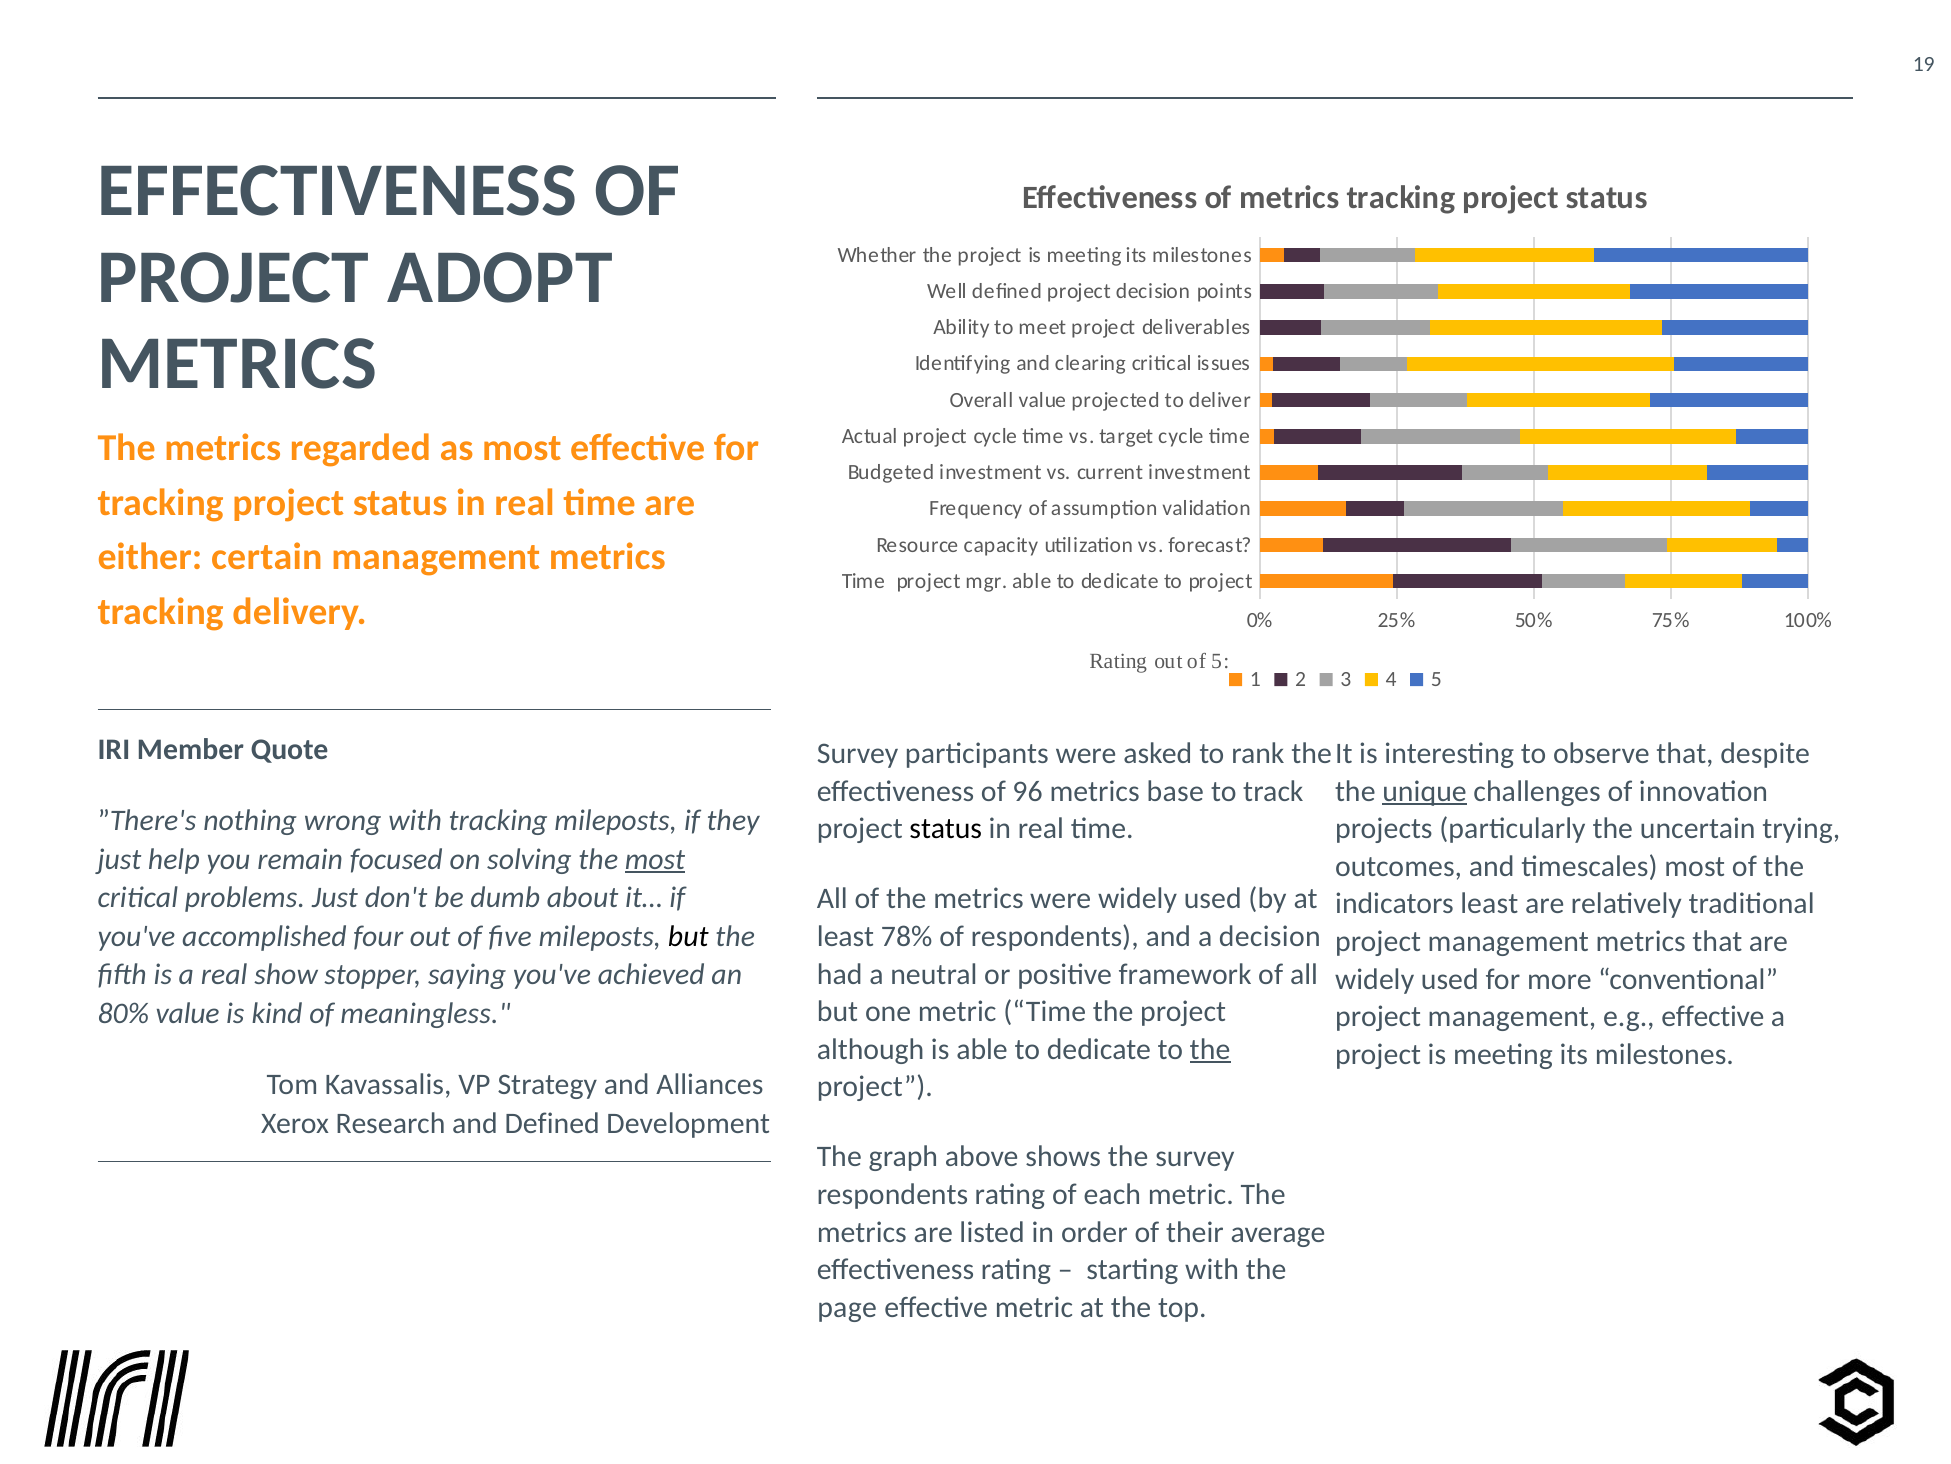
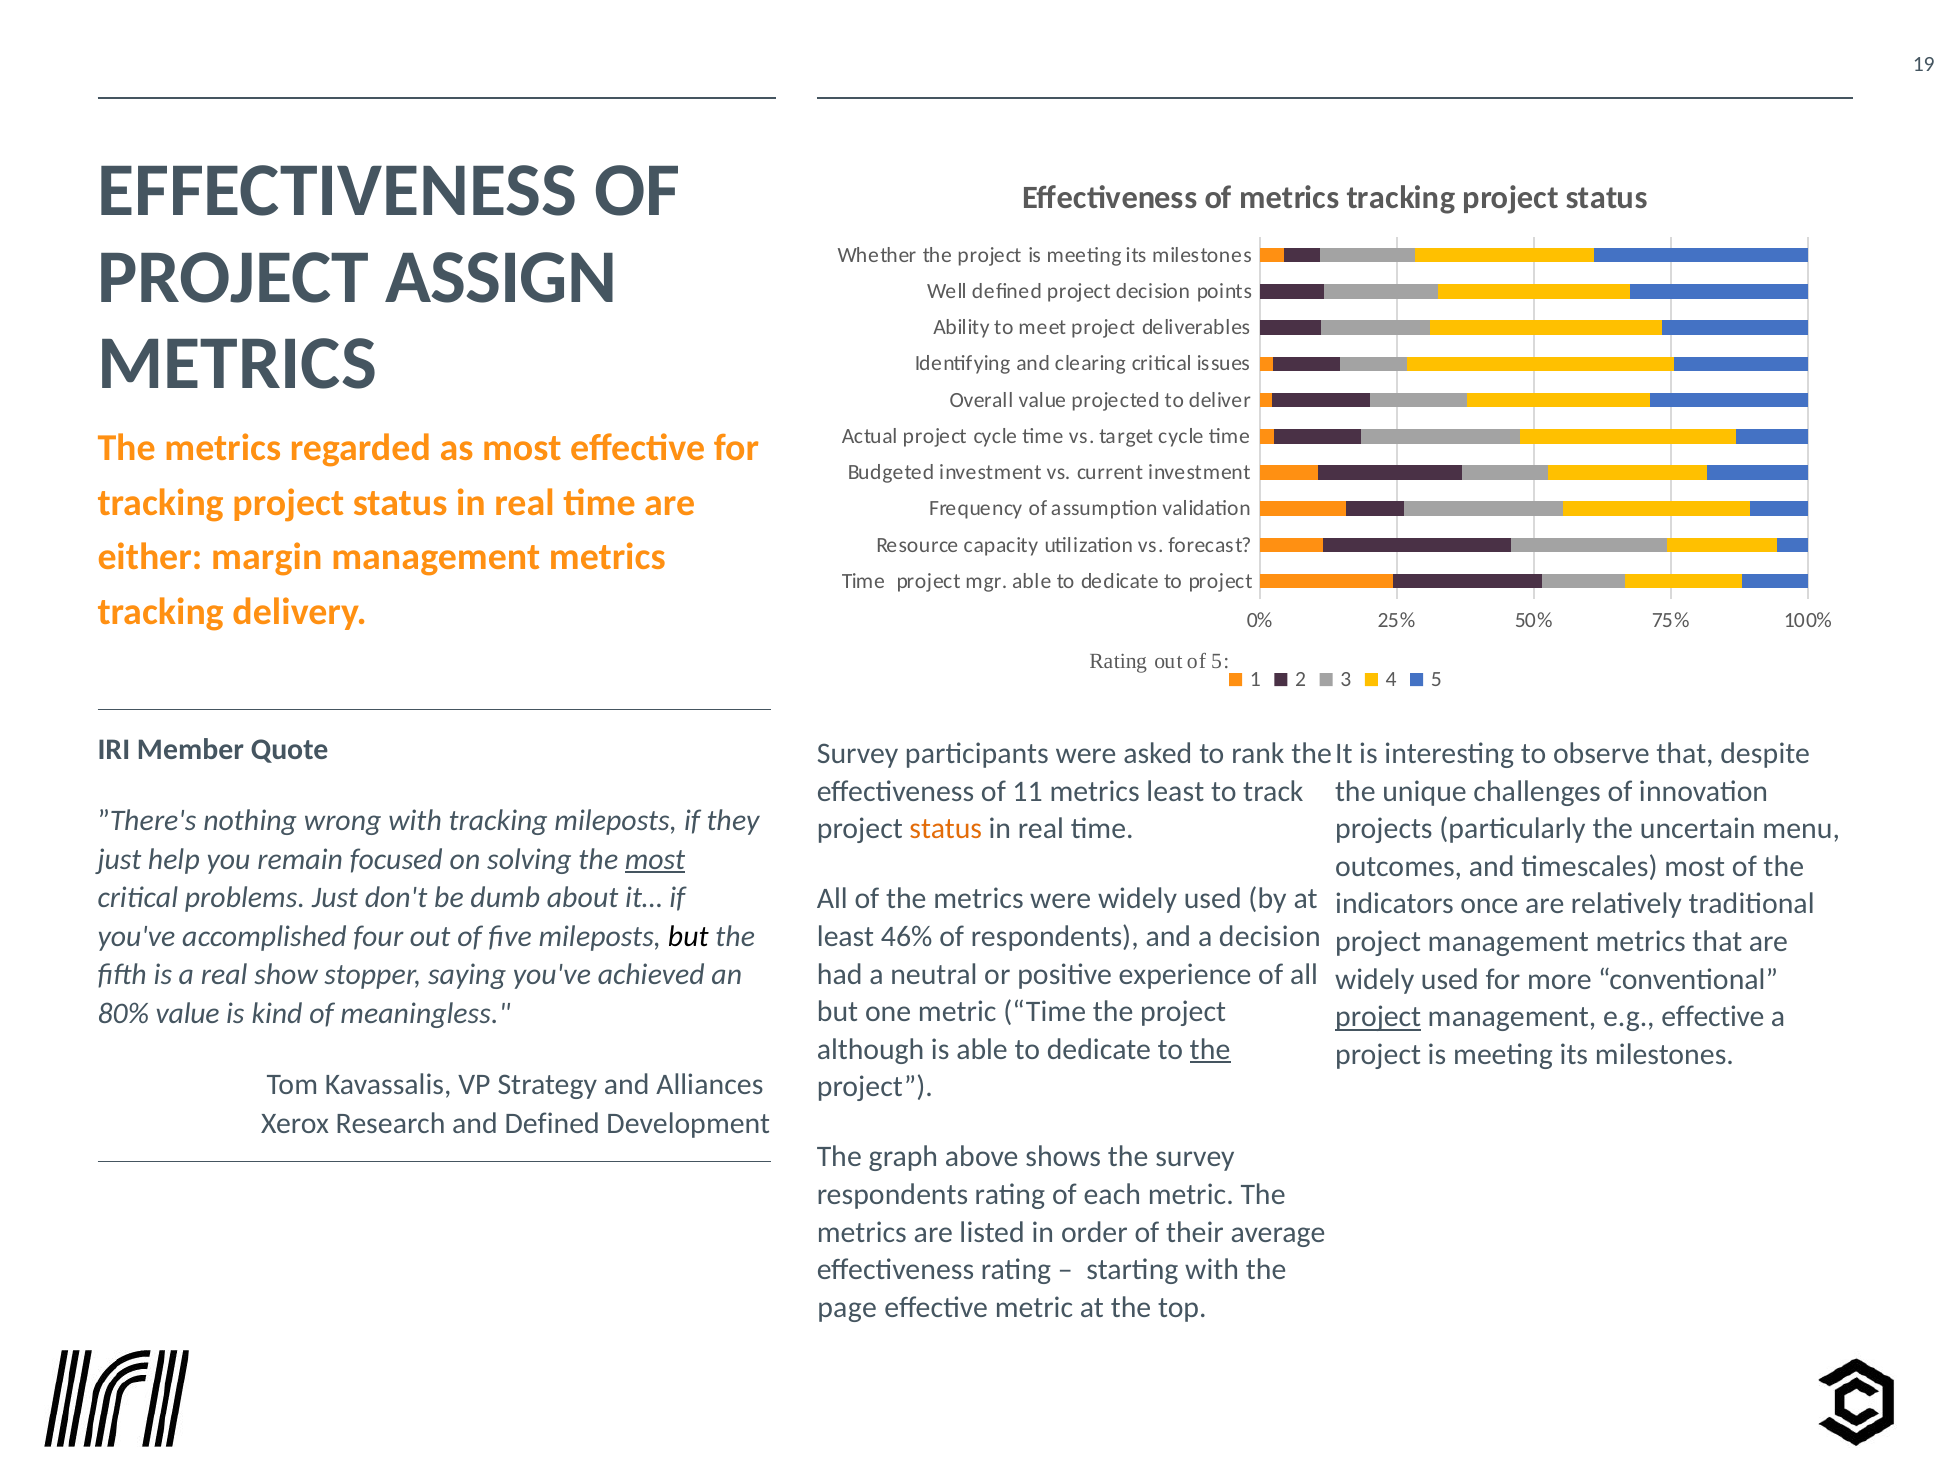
ADOPT: ADOPT -> ASSIGN (501, 277)
certain: certain -> margin (267, 557)
96: 96 -> 11 (1028, 791)
metrics base: base -> least (1175, 791)
unique underline: present -> none (1425, 791)
status colour: black -> orange (946, 828)
trying: trying -> menu (1801, 828)
indicators least: least -> once (1489, 904)
78%: 78% -> 46% (907, 936)
framework: framework -> experience (1185, 974)
project underline: none -> present (1378, 1016)
